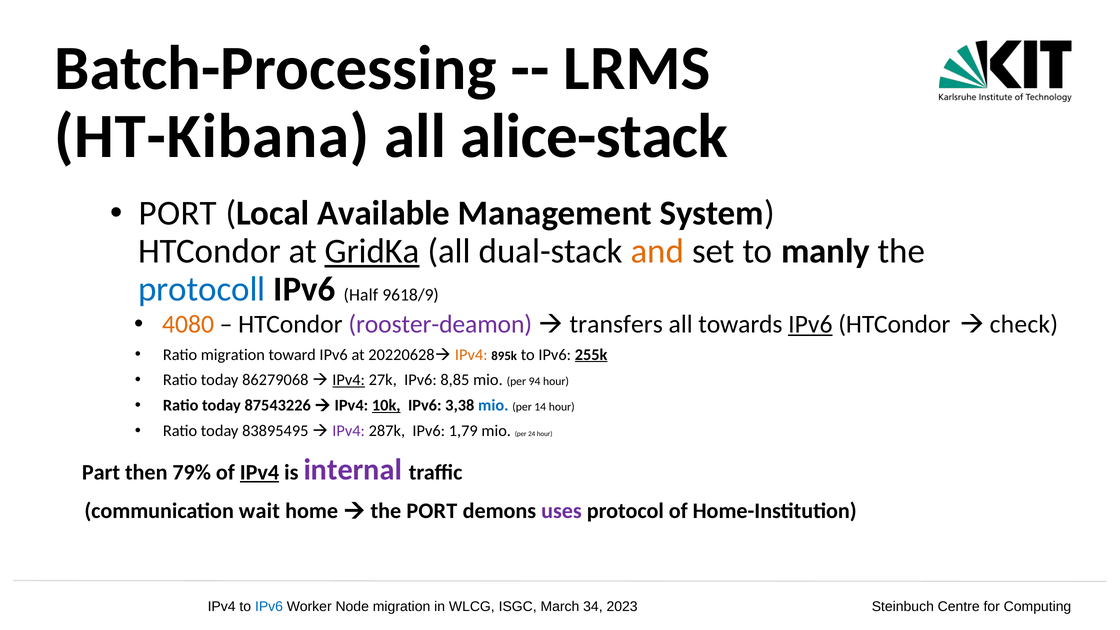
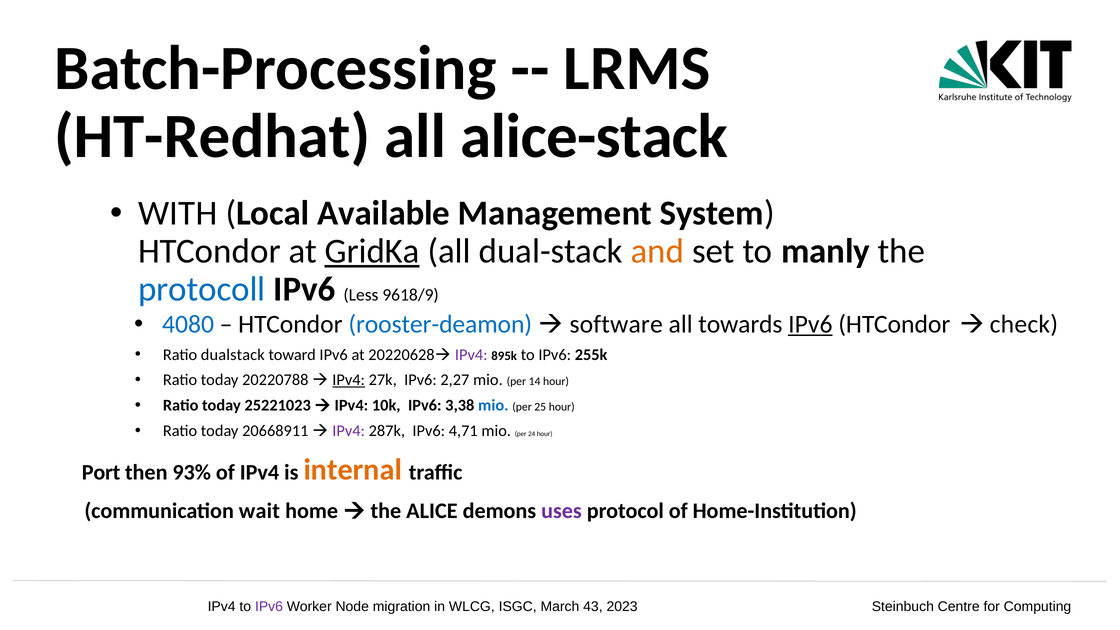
HT-Kibana: HT-Kibana -> HT-Redhat (212, 136)
PORT: PORT -> WITH (178, 213)
Half: Half -> Less (361, 295)
4080 colour: orange -> blue (188, 324)
rooster-deamon colour: purple -> blue (440, 324)
transfers: transfers -> software (616, 324)
Ratio migration: migration -> dualstack (233, 355)
IPv4 colour: orange -> purple (471, 355)
255k underline: present -> none (591, 355)
86279068: 86279068 -> 20220788 (275, 380)
8,85: 8,85 -> 2,27 (455, 380)
94: 94 -> 14 (535, 382)
87543226: 87543226 -> 25221023 (278, 405)
10k underline: present -> none (386, 405)
14: 14 -> 25 (540, 407)
83895495: 83895495 -> 20668911 (275, 431)
1,79: 1,79 -> 4,71 (463, 431)
Part: Part -> Port (101, 472)
79%: 79% -> 93% (192, 472)
IPv4 underline: present -> none (259, 472)
internal colour: purple -> orange (353, 470)
the PORT: PORT -> ALICE (432, 511)
IPv6 colour: blue -> purple (269, 607)
34: 34 -> 43 (593, 607)
